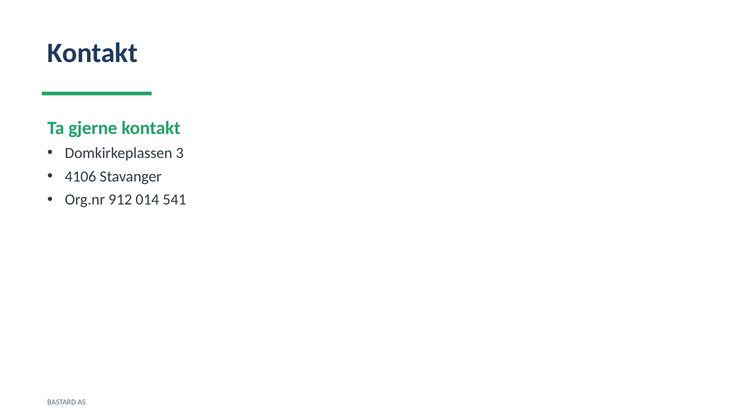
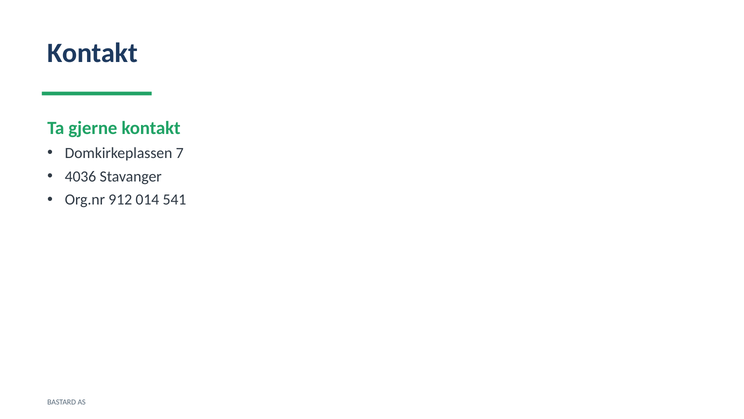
3: 3 -> 7 (180, 153)
4106: 4106 -> 4036 (80, 176)
